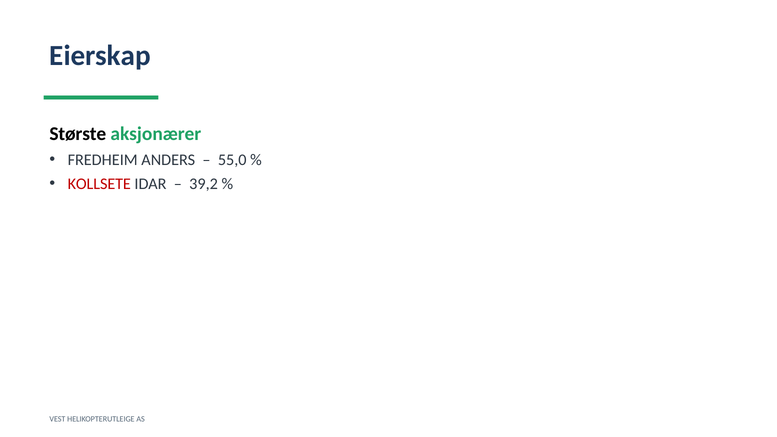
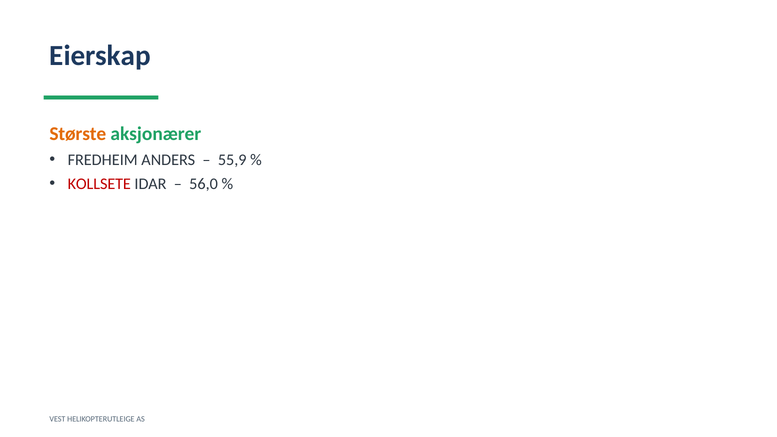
Største colour: black -> orange (78, 134)
55,0: 55,0 -> 55,9 (232, 160)
39,2: 39,2 -> 56,0 (204, 184)
